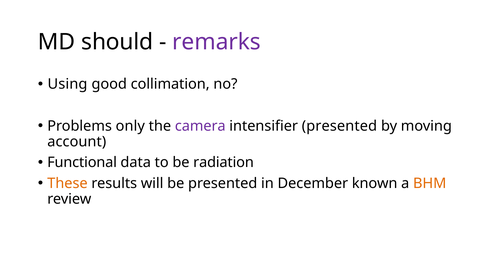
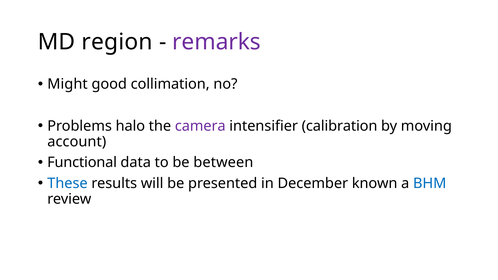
should: should -> region (117, 42)
Using: Using -> Might (68, 84)
only: only -> halo (130, 126)
intensifier presented: presented -> calibration (340, 126)
radiation: radiation -> between (223, 163)
These colour: orange -> blue (67, 183)
BHM colour: orange -> blue (430, 183)
